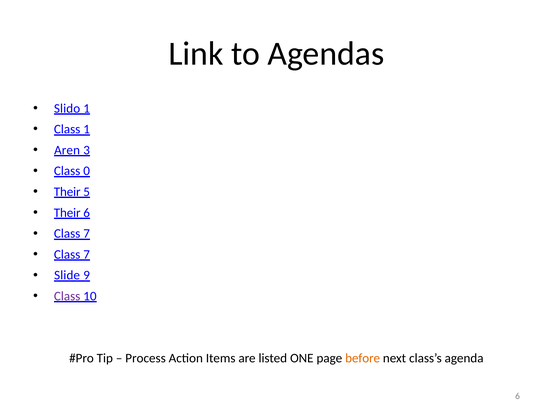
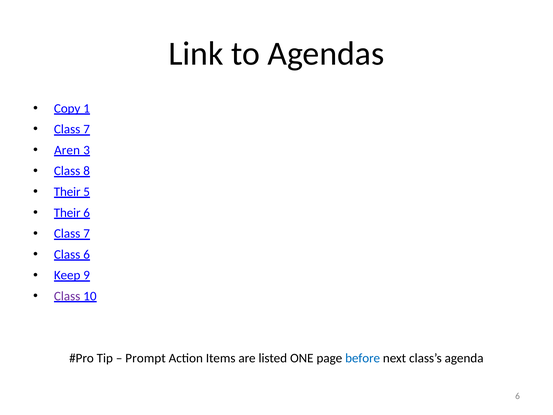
Slido: Slido -> Copy (67, 108)
1: 1 -> 7 (87, 129)
0: 0 -> 8 (87, 171)
7: 7 -> 6 (87, 254)
Slide: Slide -> Keep (67, 275)
Process: Process -> Prompt (146, 358)
before colour: orange -> blue (363, 358)
